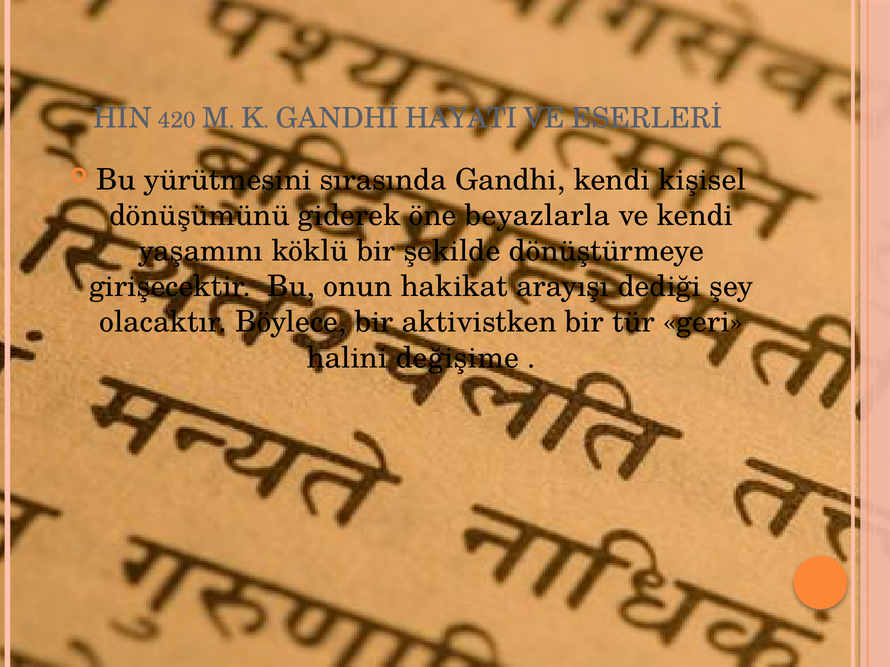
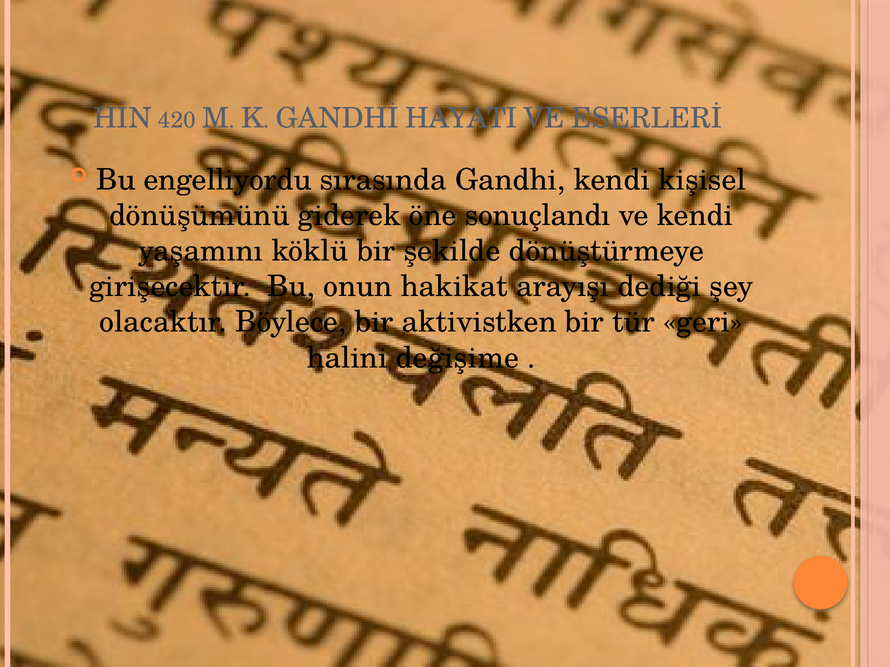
yürütmesini: yürütmesini -> engelliyordu (228, 180)
beyazlarla: beyazlarla -> sonuçlandı (538, 216)
